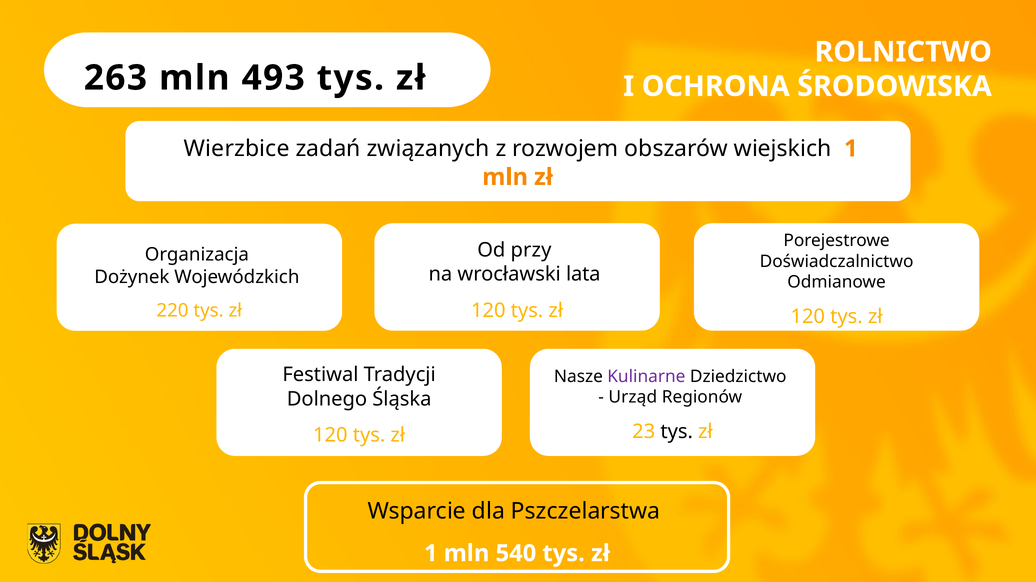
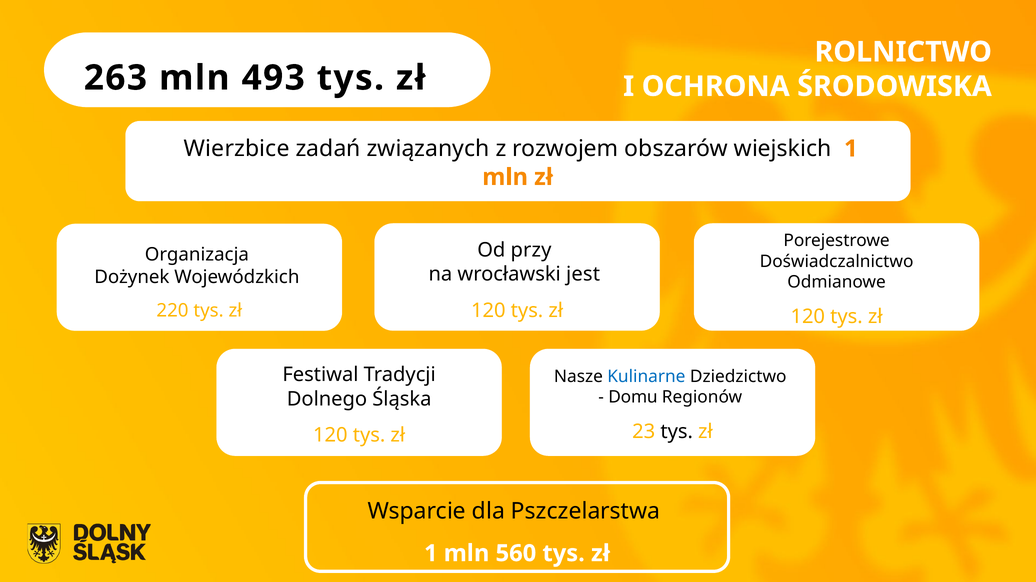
lata: lata -> jest (583, 275)
Kulinarne colour: purple -> blue (646, 377)
Urząd: Urząd -> Domu (633, 398)
540: 540 -> 560 (516, 554)
